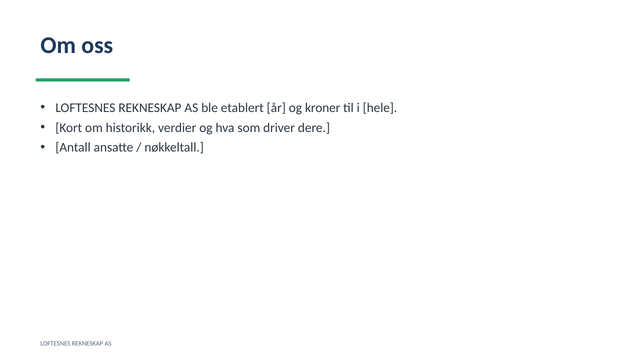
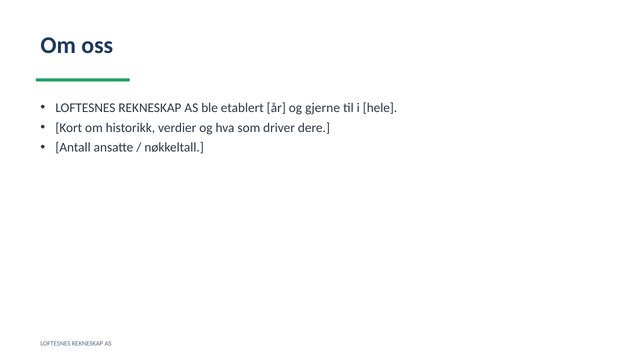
kroner: kroner -> gjerne (323, 108)
